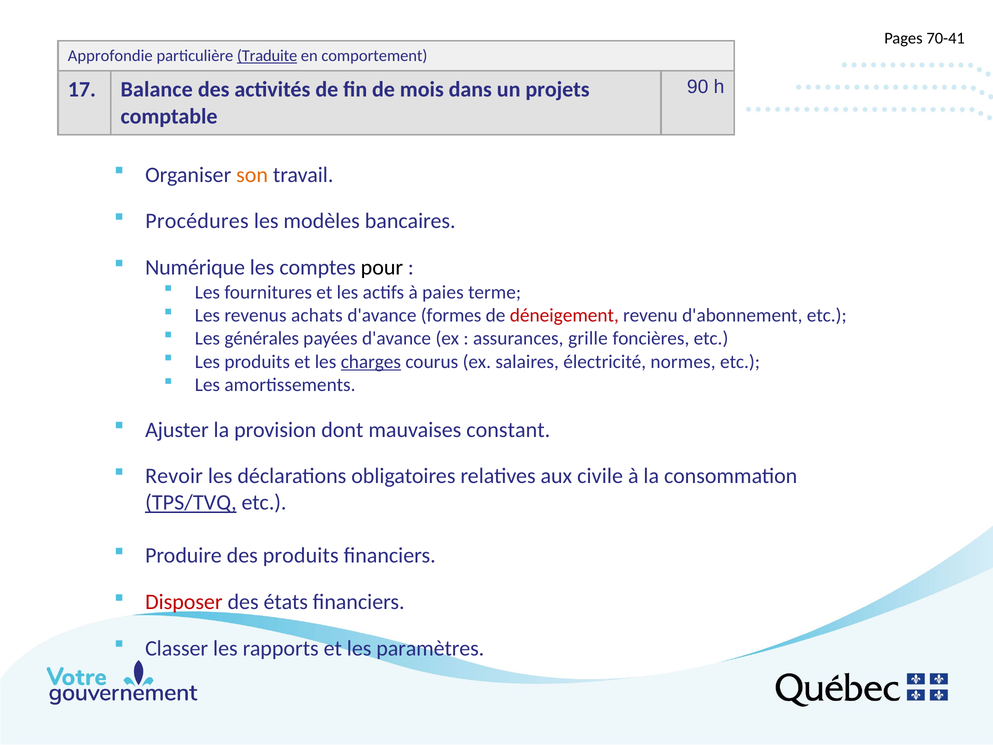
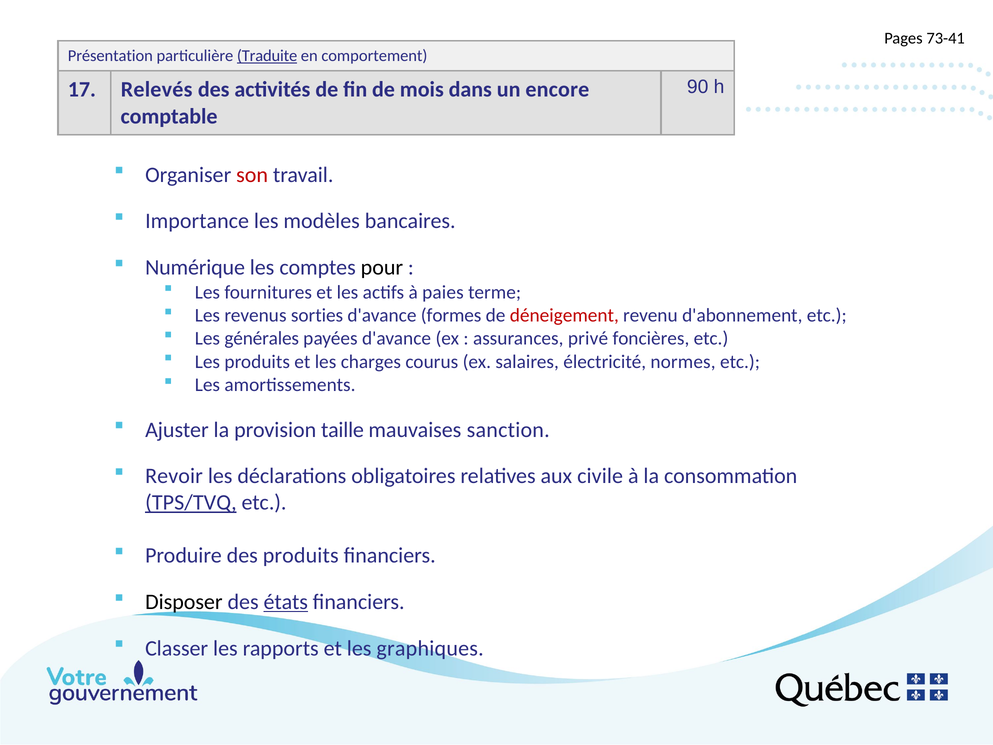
70-41: 70-41 -> 73-41 (946, 38)
Approfondie: Approfondie -> Présentation (110, 56)
Balance: Balance -> Relevés (157, 90)
projets: projets -> encore (557, 90)
son colour: orange -> red (252, 175)
Procédures: Procédures -> Importance (197, 221)
achats: achats -> sorties (317, 315)
grille: grille -> privé (588, 338)
charges underline: present -> none (371, 362)
dont: dont -> taille (342, 430)
constant: constant -> sanction (508, 430)
Disposer colour: red -> black (184, 602)
états underline: none -> present (286, 602)
paramètres: paramètres -> graphiques (430, 648)
